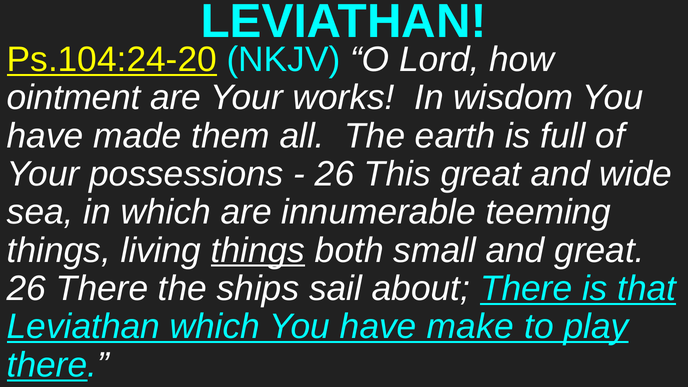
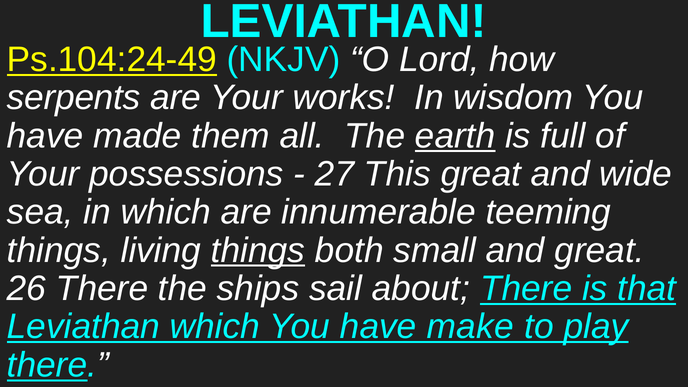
Ps.104:24-20: Ps.104:24-20 -> Ps.104:24-49 (112, 60)
ointment: ointment -> serpents (74, 98)
earth underline: none -> present (455, 136)
26: 26 -> 27 (335, 174)
